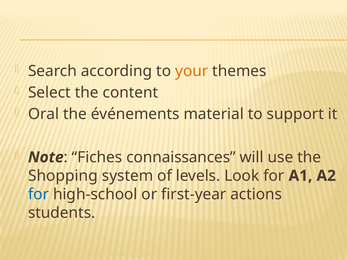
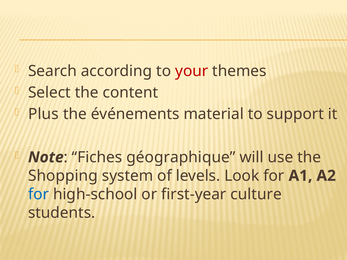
your colour: orange -> red (192, 71)
Oral: Oral -> Plus (43, 114)
connaissances: connaissances -> géographique (181, 157)
actions: actions -> culture (256, 194)
